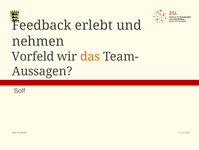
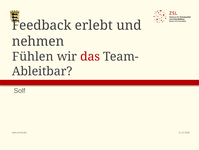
Vorfeld: Vorfeld -> Fühlen (33, 56)
das colour: orange -> red (90, 56)
Aussagen: Aussagen -> Ableitbar (42, 71)
